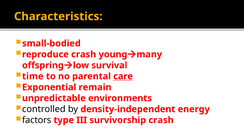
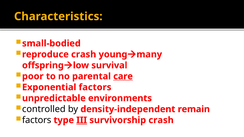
time: time -> poor (33, 76)
Exponential remain: remain -> factors (95, 87)
energy: energy -> remain (194, 109)
III underline: none -> present (82, 120)
